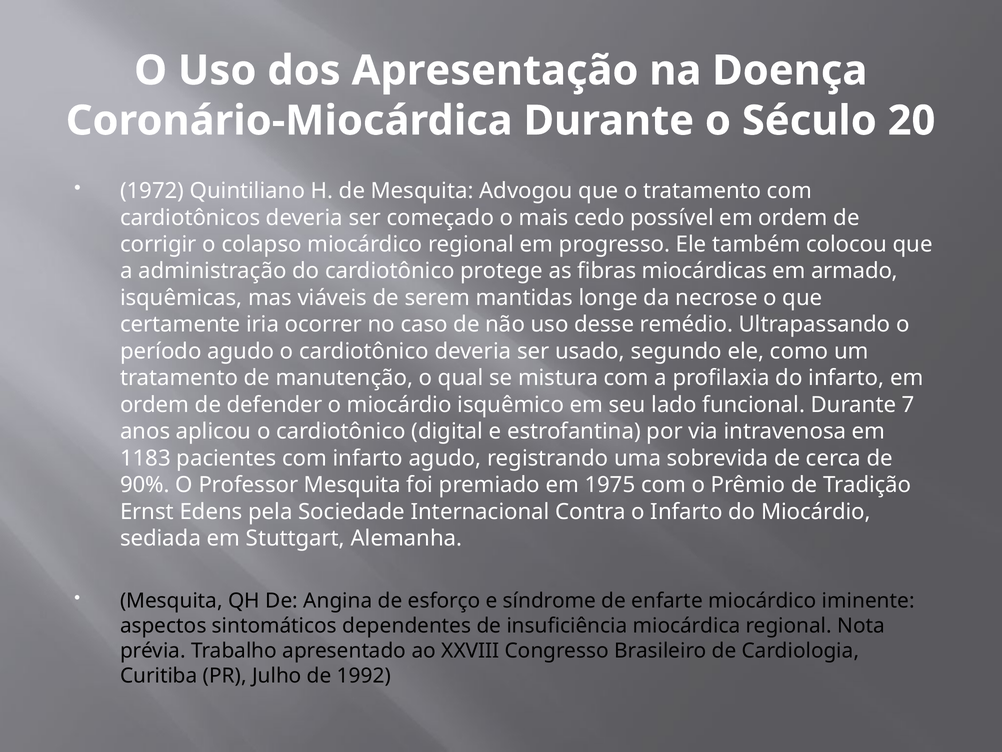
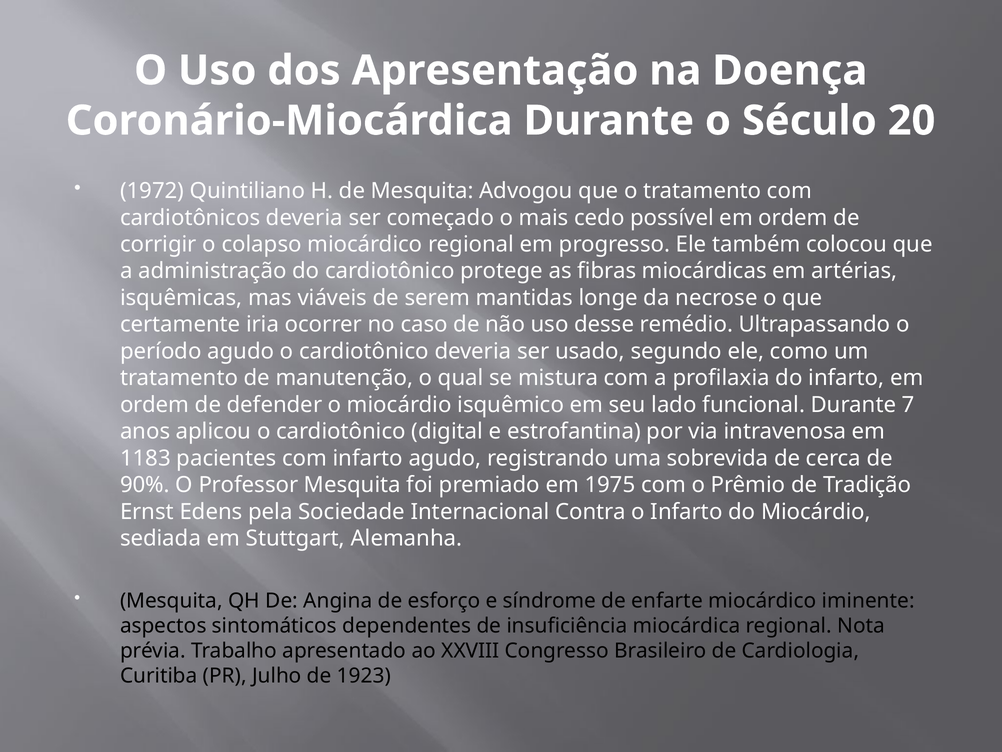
armado: armado -> artérias (854, 271)
1992: 1992 -> 1923 (364, 675)
